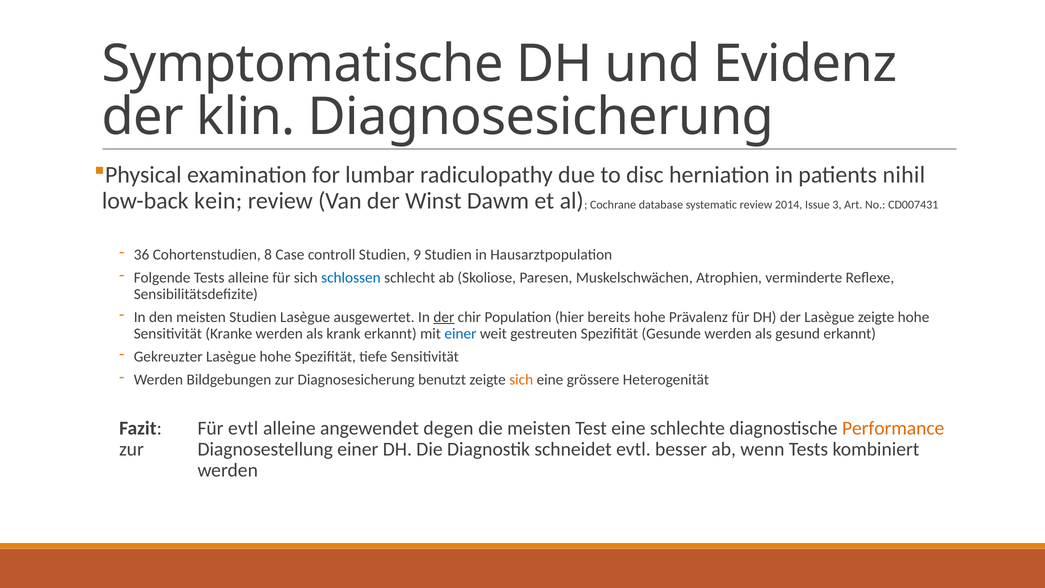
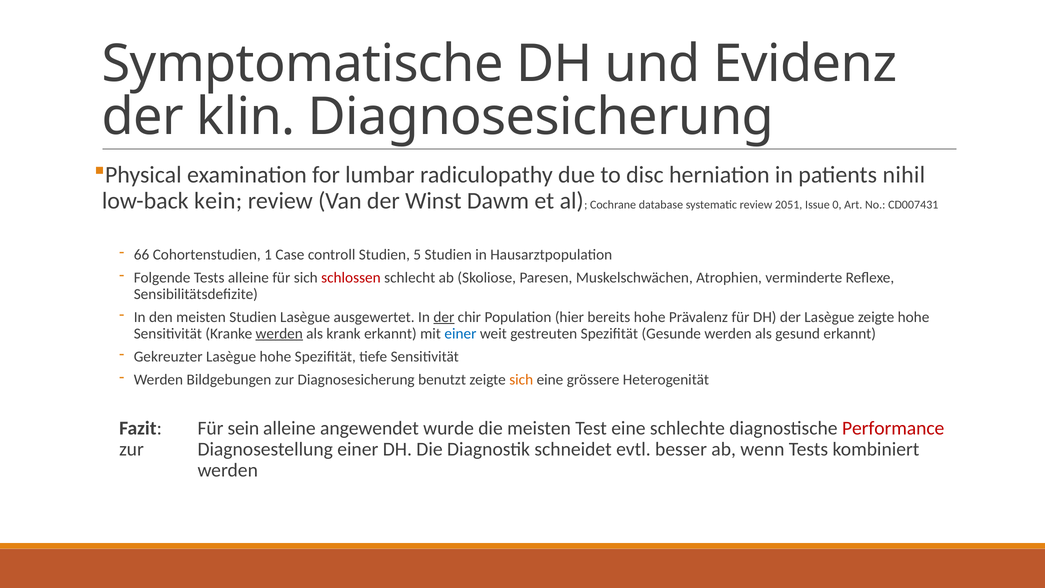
2014: 2014 -> 2051 (789, 205)
3: 3 -> 0 (837, 205)
36: 36 -> 66 (142, 255)
8: 8 -> 1 (268, 255)
9: 9 -> 5 (417, 255)
schlossen colour: blue -> red (351, 278)
werden underline: none -> present (279, 334)
Für evtl: evtl -> sein (243, 428)
degen: degen -> wurde (449, 428)
Performance colour: orange -> red (893, 428)
